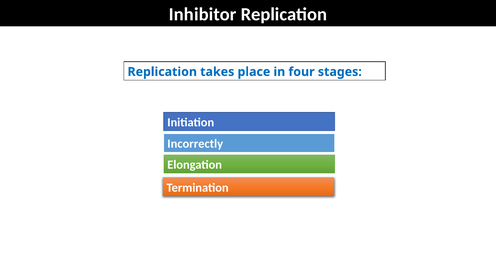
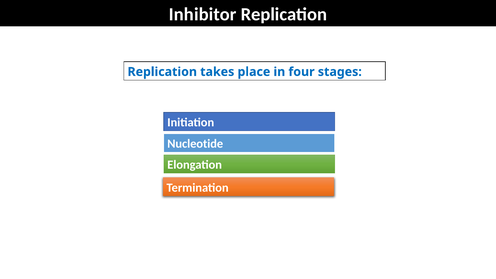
Incorrectly: Incorrectly -> Nucleotide (195, 144)
